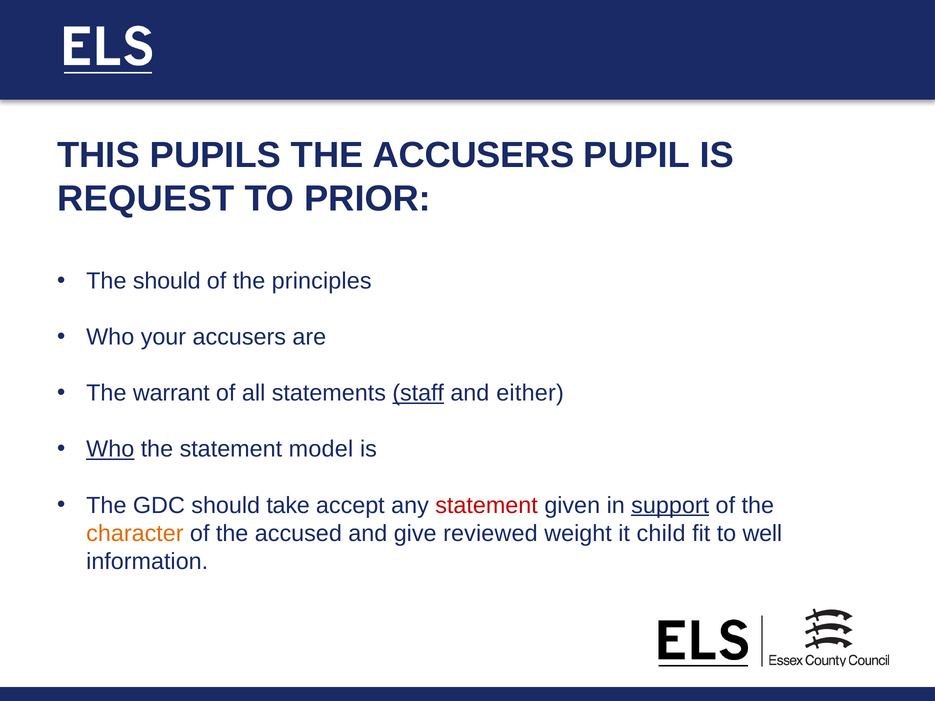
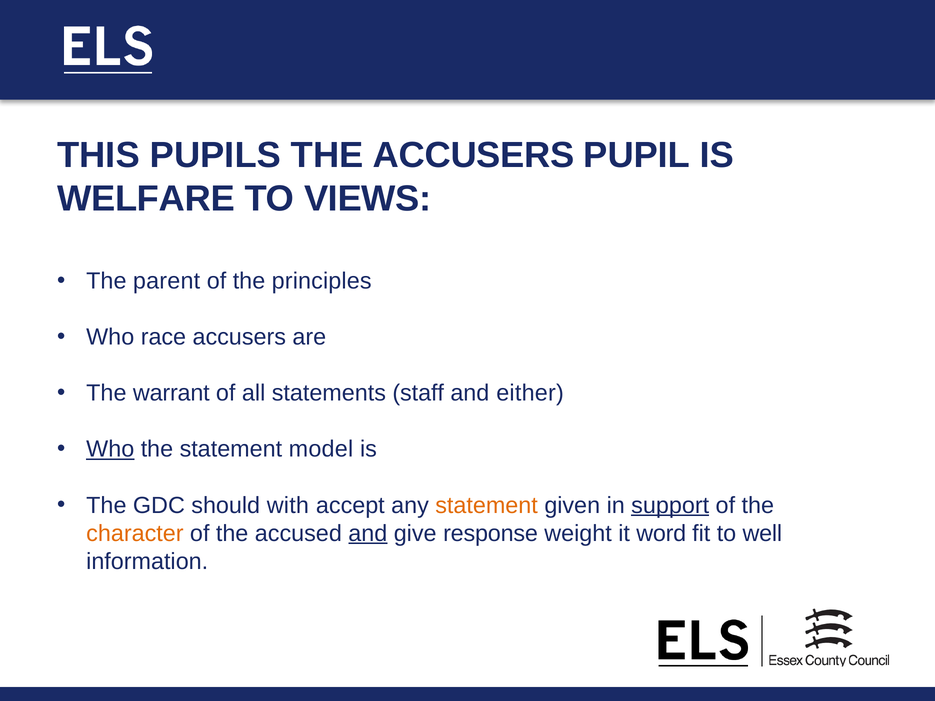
REQUEST: REQUEST -> WELFARE (146, 199)
PRIOR: PRIOR -> VIEWS (368, 199)
The should: should -> parent (167, 281)
your: your -> race (163, 337)
staff underline: present -> none (418, 393)
take: take -> with (288, 506)
statement colour: red -> orange (487, 506)
and underline: none -> present (368, 534)
reviewed: reviewed -> response (491, 534)
child: child -> word (661, 534)
